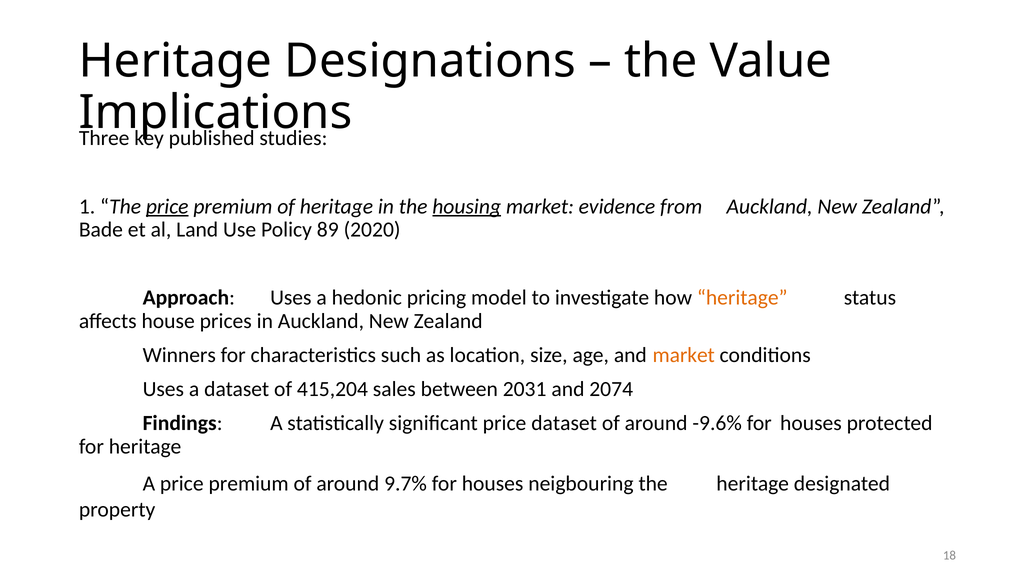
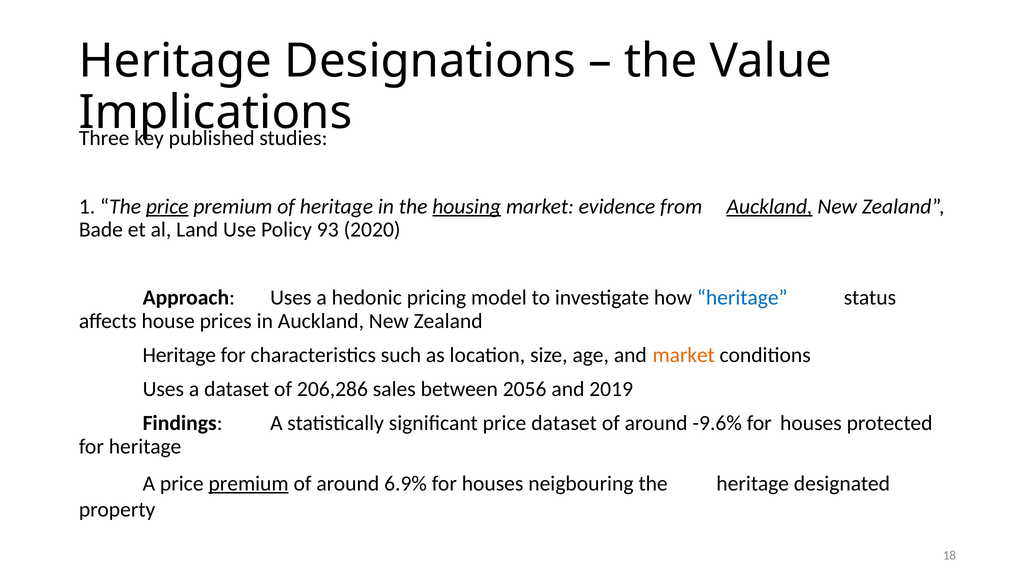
Auckland underline: none -> present (770, 206)
89: 89 -> 93 (328, 230)
heritage colour: orange -> blue (742, 298)
Winners: Winners -> Heritage (179, 355)
415,204: 415,204 -> 206,286 (332, 389)
2031: 2031 -> 2056 (525, 389)
2074: 2074 -> 2019 (611, 389)
premium underline: none -> present (249, 484)
9.7%: 9.7% -> 6.9% (406, 484)
